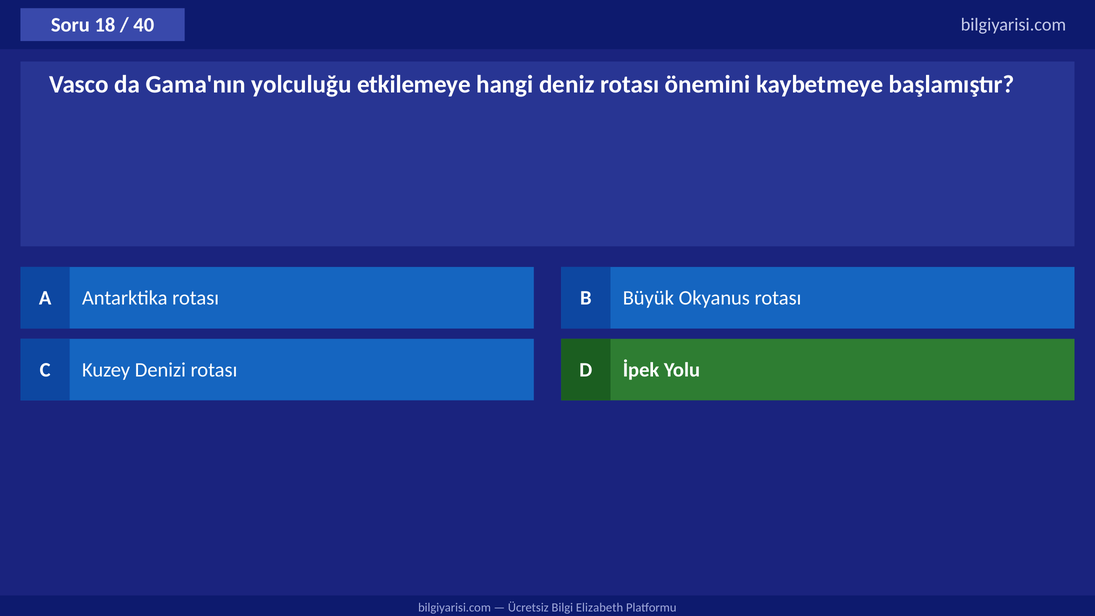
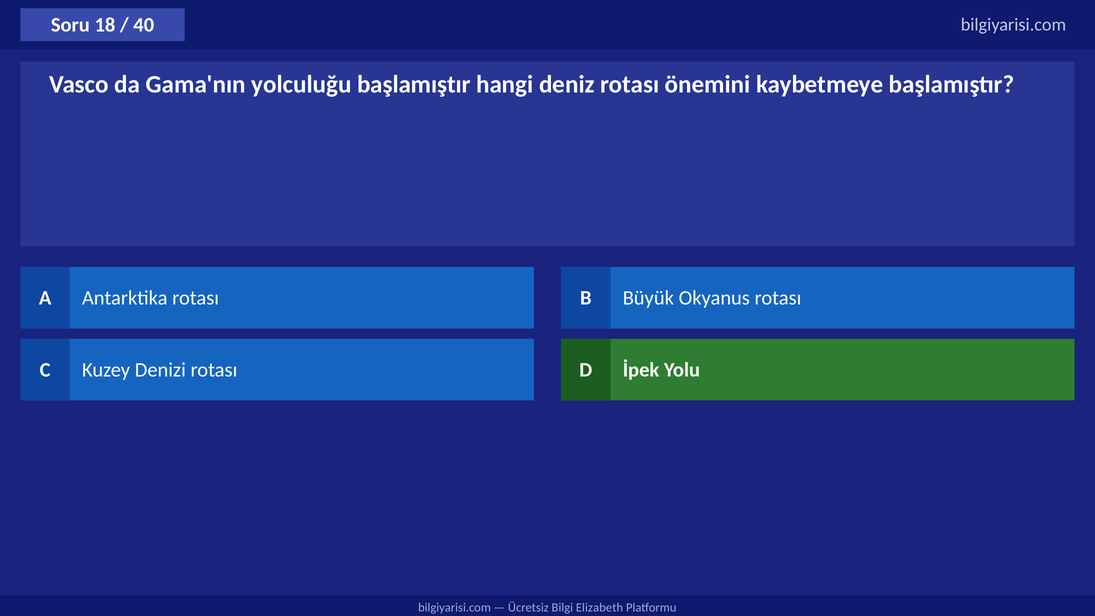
yolculuğu etkilemeye: etkilemeye -> başlamıştır (414, 84)
